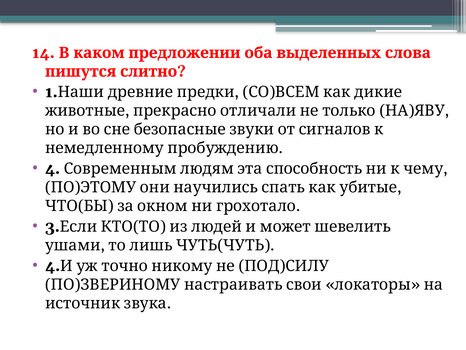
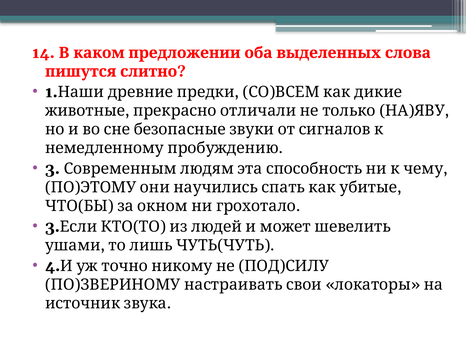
4: 4 -> 3 (52, 168)
